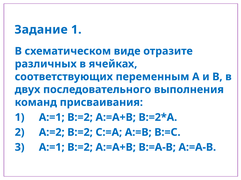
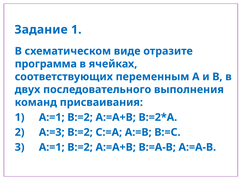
различных: различных -> программа (46, 64)
А:=2: А:=2 -> А:=3 (52, 133)
